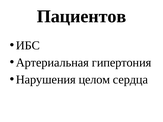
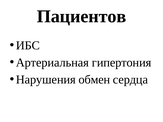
целом: целом -> обмен (94, 80)
